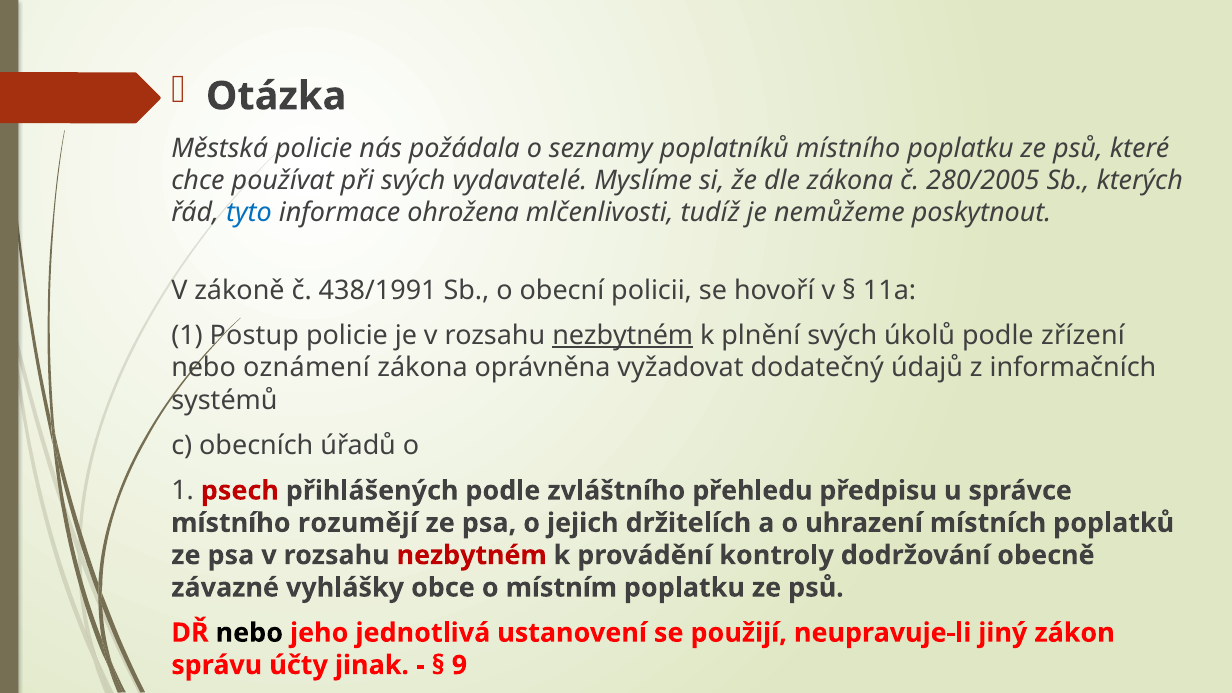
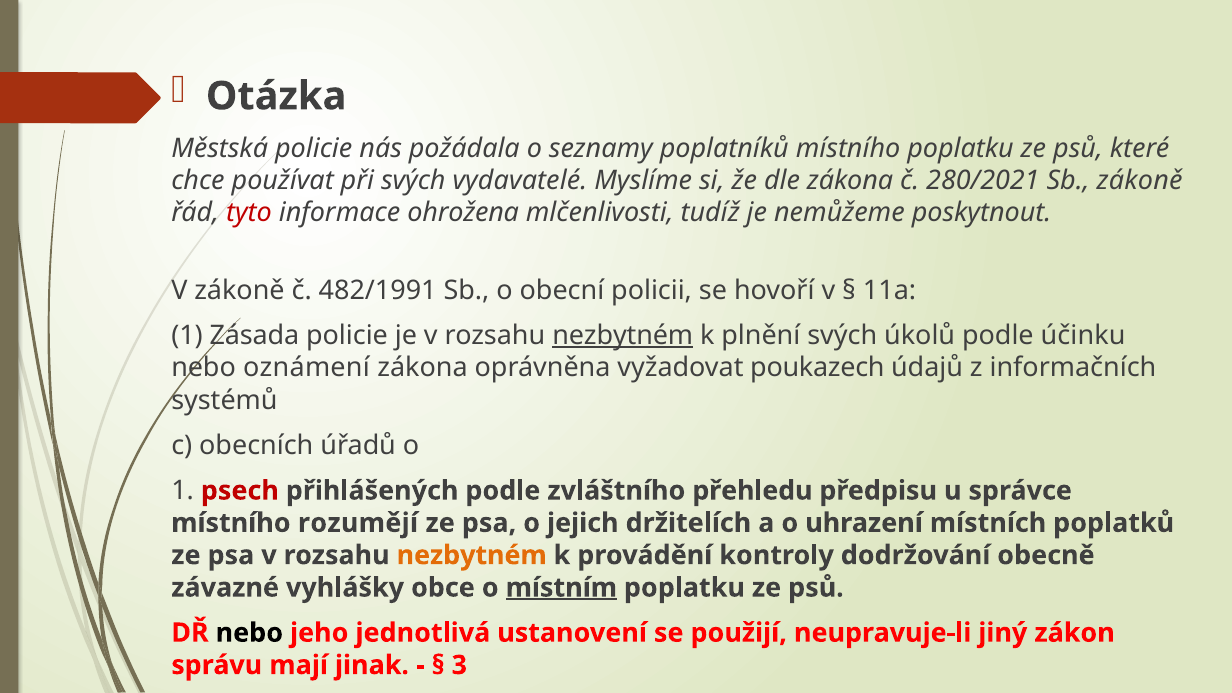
280/2005: 280/2005 -> 280/2021 (983, 181)
Sb kterých: kterých -> zákoně (1140, 181)
tyto colour: blue -> red (249, 213)
438/1991: 438/1991 -> 482/1991 (378, 290)
Postup: Postup -> Zásada (254, 336)
zřízení: zřízení -> účinku (1083, 336)
dodatečný: dodatečný -> poukazech (817, 368)
nezbytném colour: red -> orange (472, 555)
místním underline: none -> present (561, 588)
účty: účty -> mají (299, 665)
9: 9 -> 3 (459, 665)
